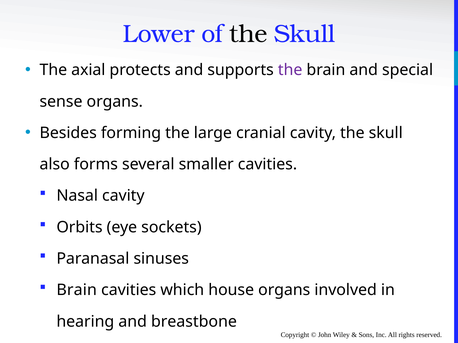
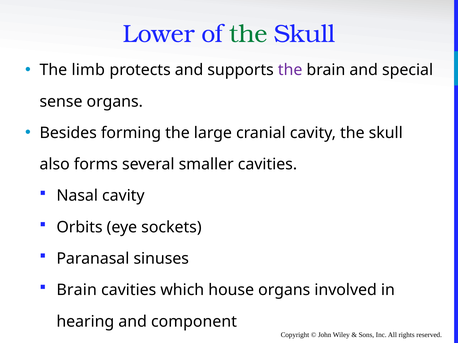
the colour: black -> green (248, 34)
axial: axial -> limb (88, 70)
breastbone: breastbone -> component (194, 322)
